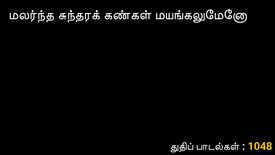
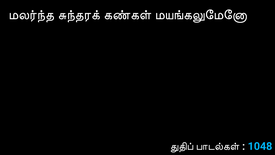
1048 colour: yellow -> light blue (260, 146)
